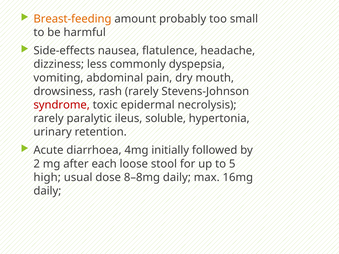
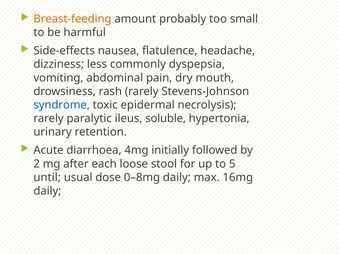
syndrome colour: red -> blue (62, 105)
high: high -> until (47, 178)
8–8mg: 8–8mg -> 0–8mg (142, 178)
